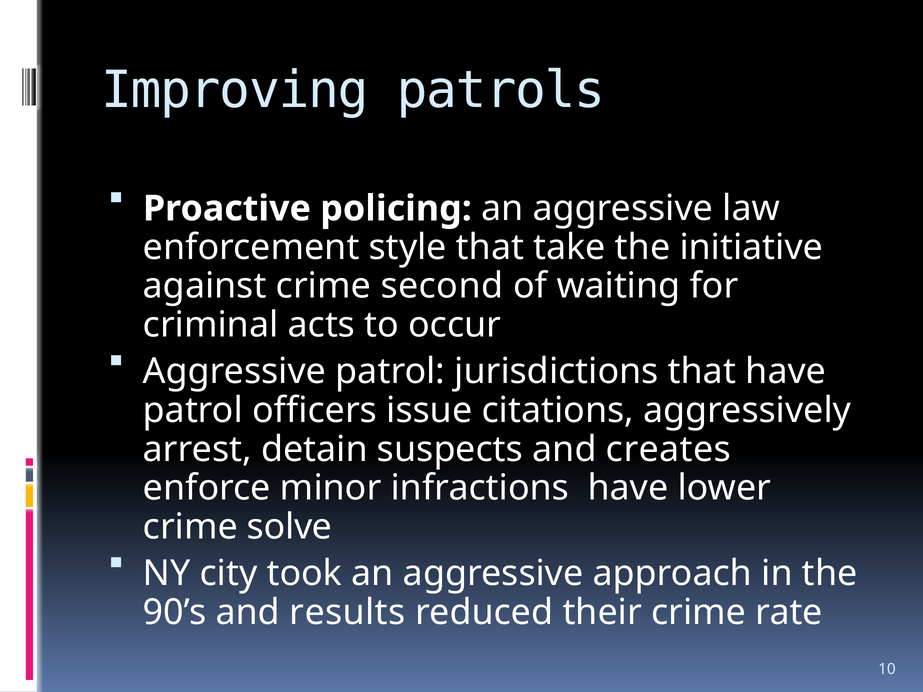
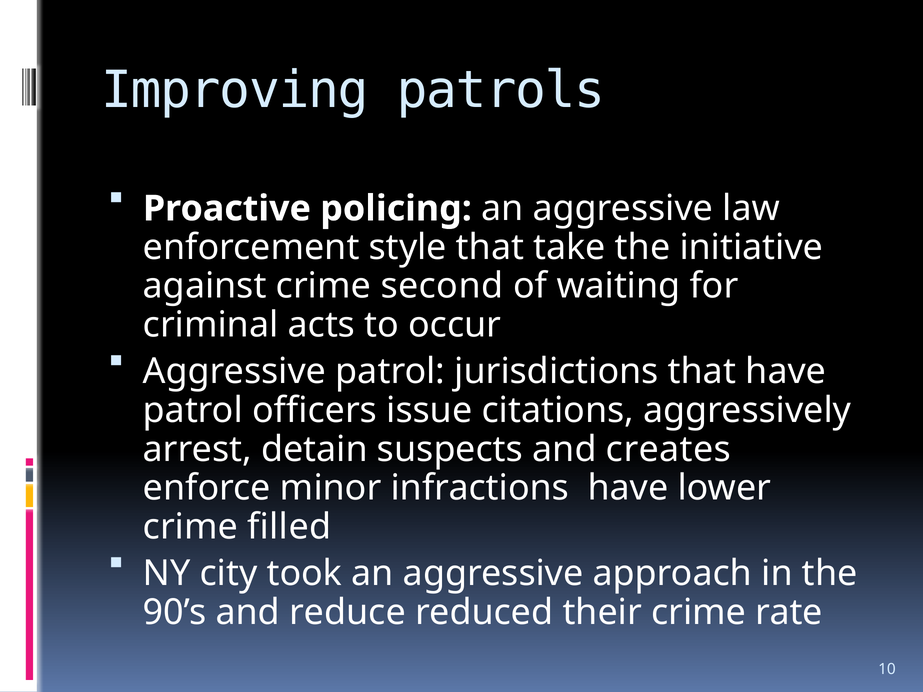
solve: solve -> filled (289, 527)
results: results -> reduce (348, 612)
